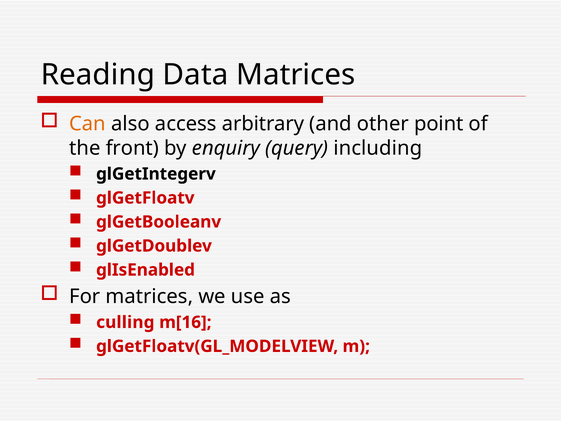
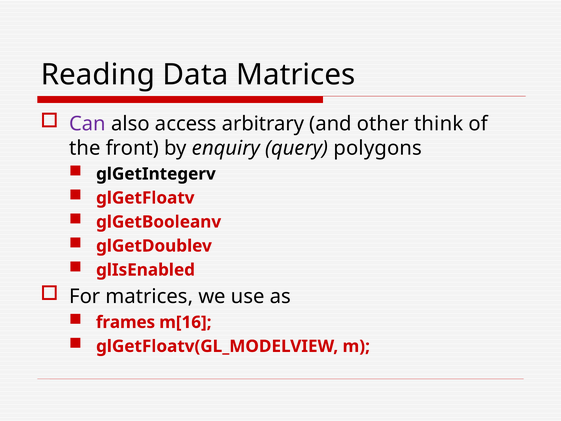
Can colour: orange -> purple (88, 124)
point: point -> think (439, 124)
including: including -> polygons (378, 148)
culling: culling -> frames (126, 322)
